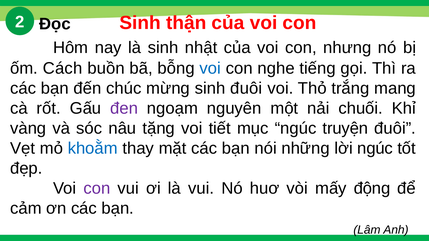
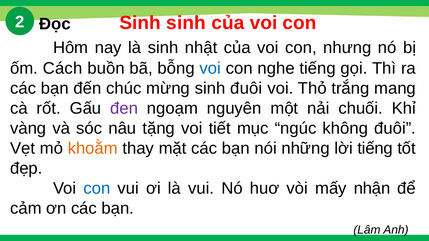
Sinh thận: thận -> sinh (186, 23)
truyện: truyện -> không (345, 128)
khoằm colour: blue -> orange (93, 148)
lời ngúc: ngúc -> tiếng (375, 148)
con colour: purple -> blue (97, 189)
động: động -> nhận (372, 189)
